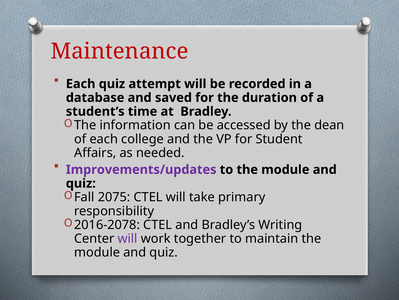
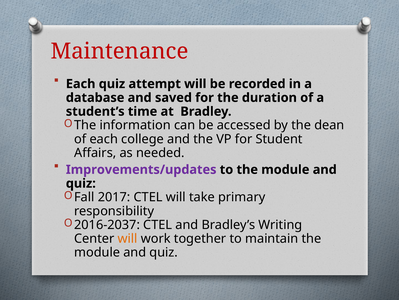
2075: 2075 -> 2017 (114, 197)
2016-2078: 2016-2078 -> 2016-2037 (107, 224)
will colour: purple -> orange (128, 238)
